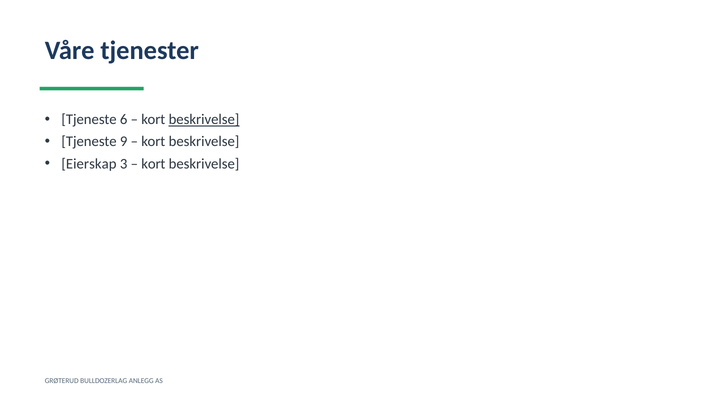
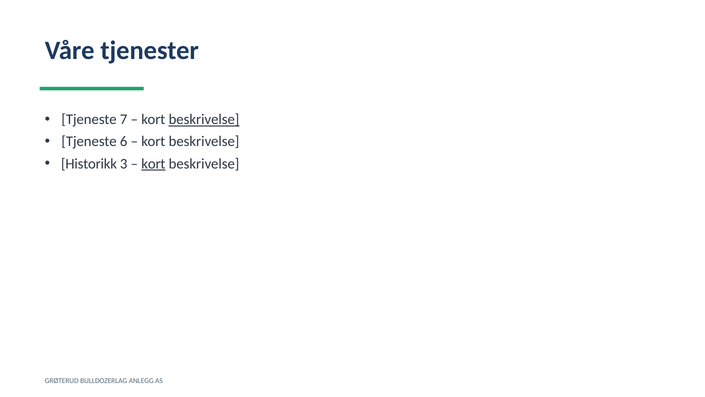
6: 6 -> 7 (124, 119)
9: 9 -> 6 (124, 141)
Eierskap: Eierskap -> Historikk (89, 163)
kort underline: none -> present (153, 163)
